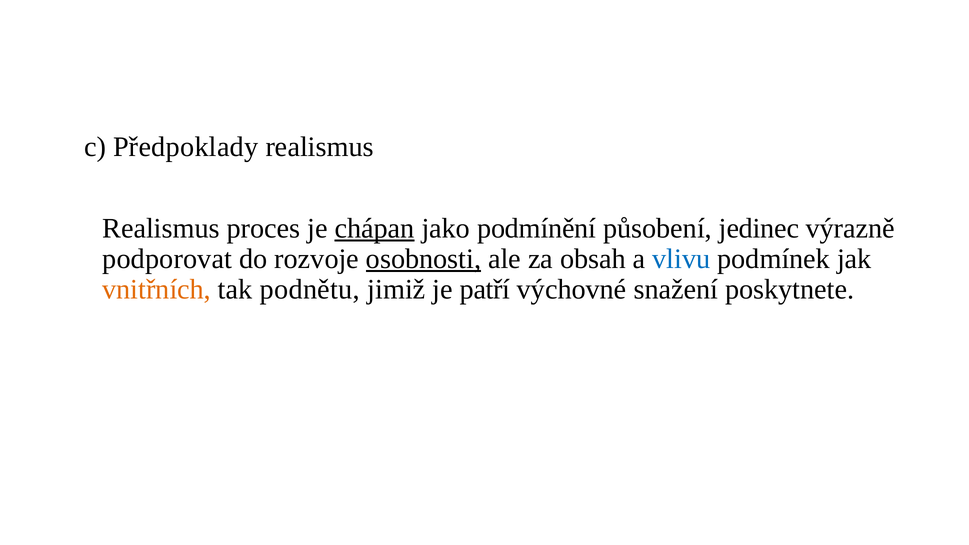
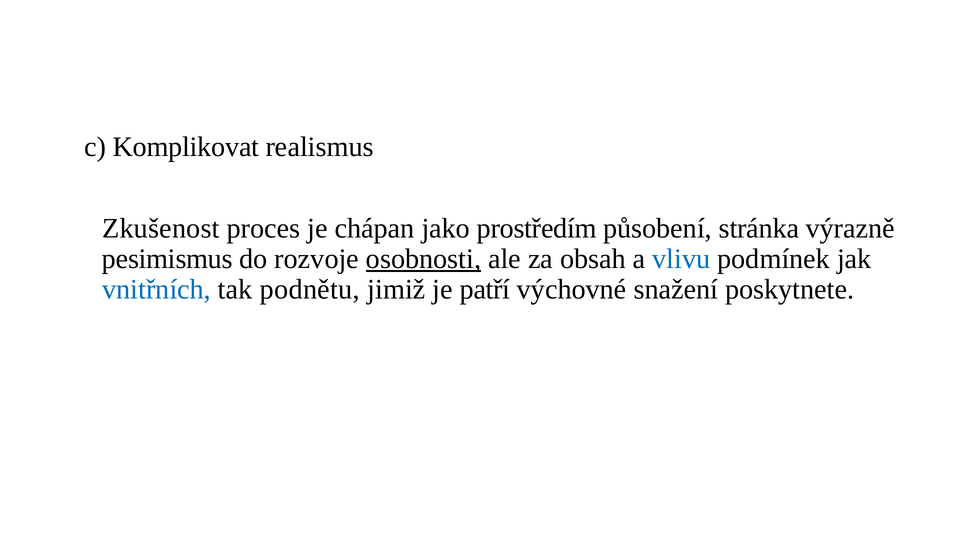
Předpoklady: Předpoklady -> Komplikovat (186, 147)
Realismus: Realismus -> Zkušenost (161, 228)
chápan underline: present -> none (375, 228)
podmínění: podmínění -> prostředím (537, 228)
jedinec: jedinec -> stránka (759, 228)
podporovat: podporovat -> pesimismus (167, 259)
vnitřních colour: orange -> blue (157, 289)
